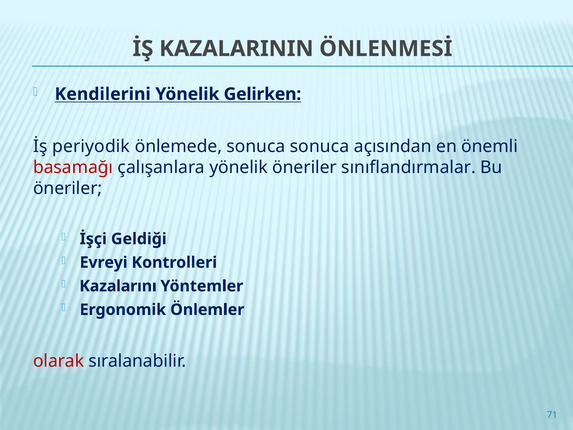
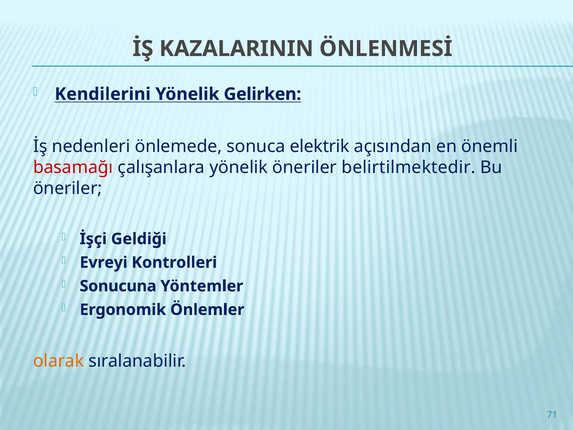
periyodik: periyodik -> nedenleri (91, 146)
sonuca sonuca: sonuca -> elektrik (320, 146)
sınıflandırmalar: sınıflandırmalar -> belirtilmektedir (408, 167)
Kazalarını: Kazalarını -> Sonucuna (118, 286)
olarak colour: red -> orange (59, 361)
